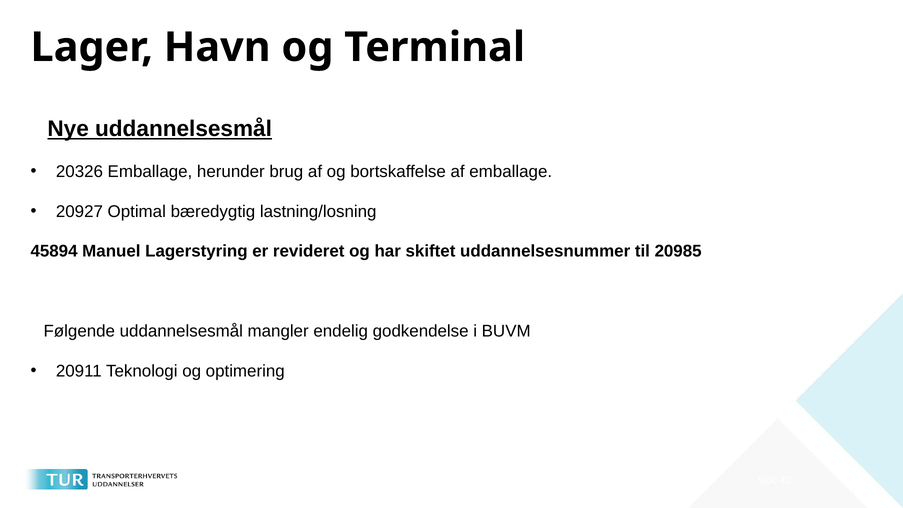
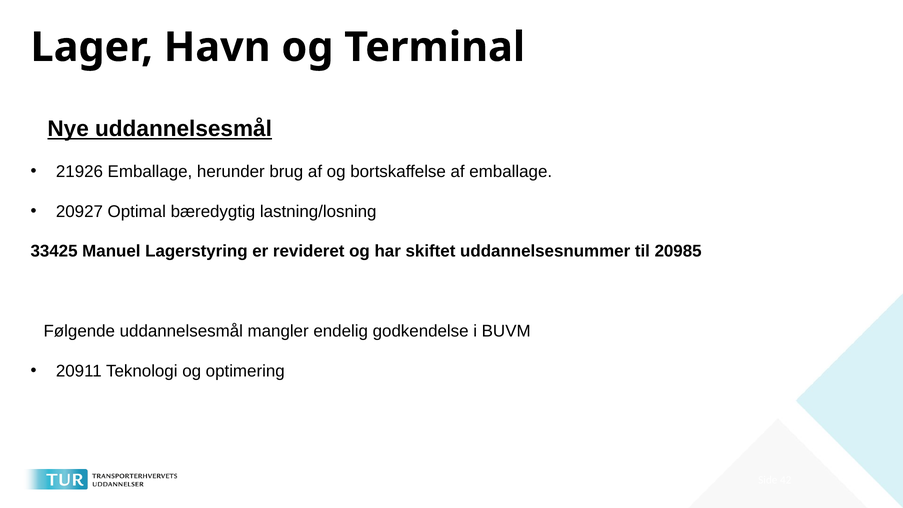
20326: 20326 -> 21926 (79, 172)
45894: 45894 -> 33425 (54, 251)
